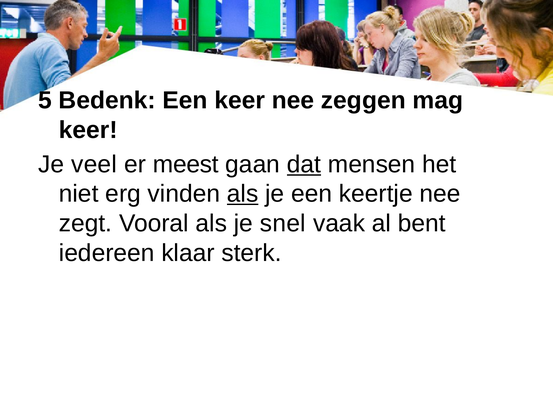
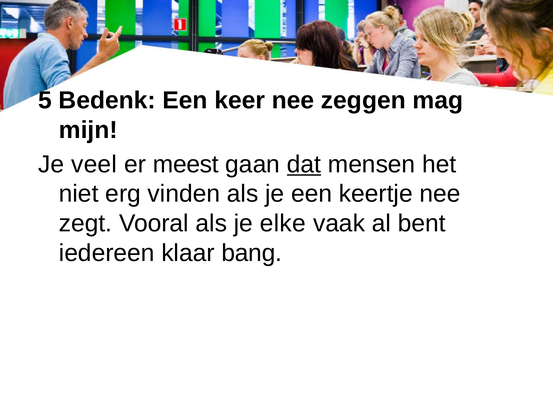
keer: keer -> mijn (88, 130)
als underline: present -> none (243, 194)
snel: snel -> elke (283, 223)
sterk: sterk -> bang (252, 253)
